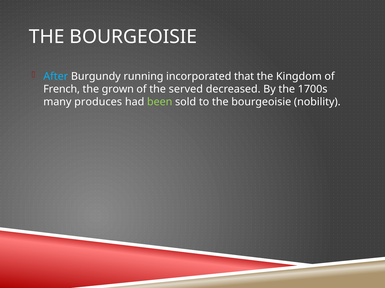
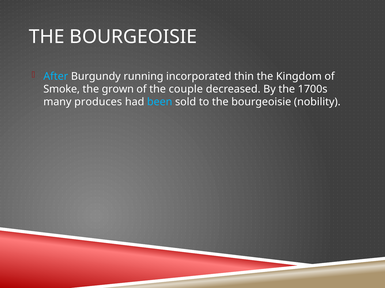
that: that -> thin (244, 76)
French: French -> Smoke (62, 89)
served: served -> couple (186, 89)
been colour: light green -> light blue (160, 102)
